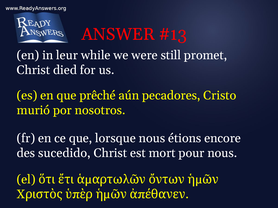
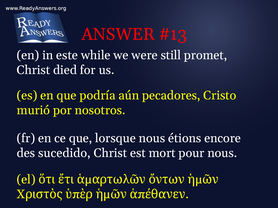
leur: leur -> este (67, 55)
prêché: prêché -> podría (97, 96)
